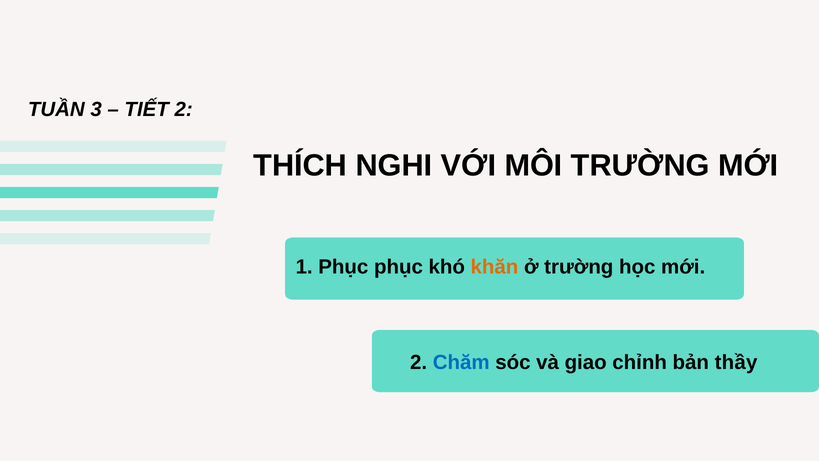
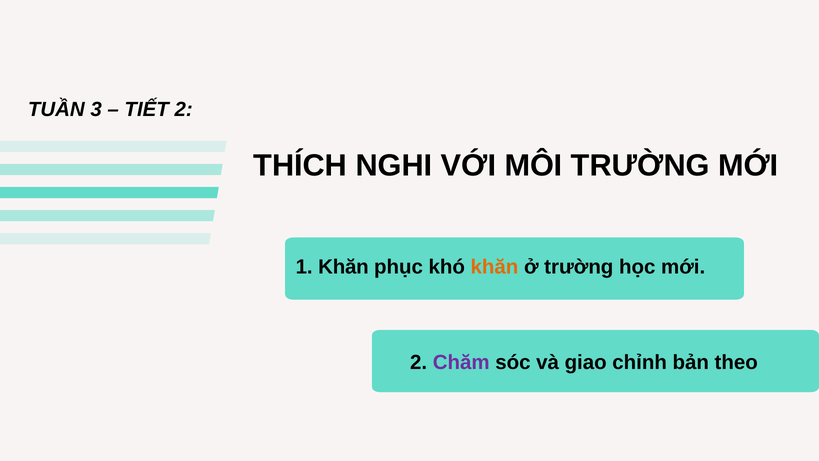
1 Phục: Phục -> Khăn (343, 267)
Chăm colour: blue -> purple (461, 362)
thầy: thầy -> theo (736, 362)
